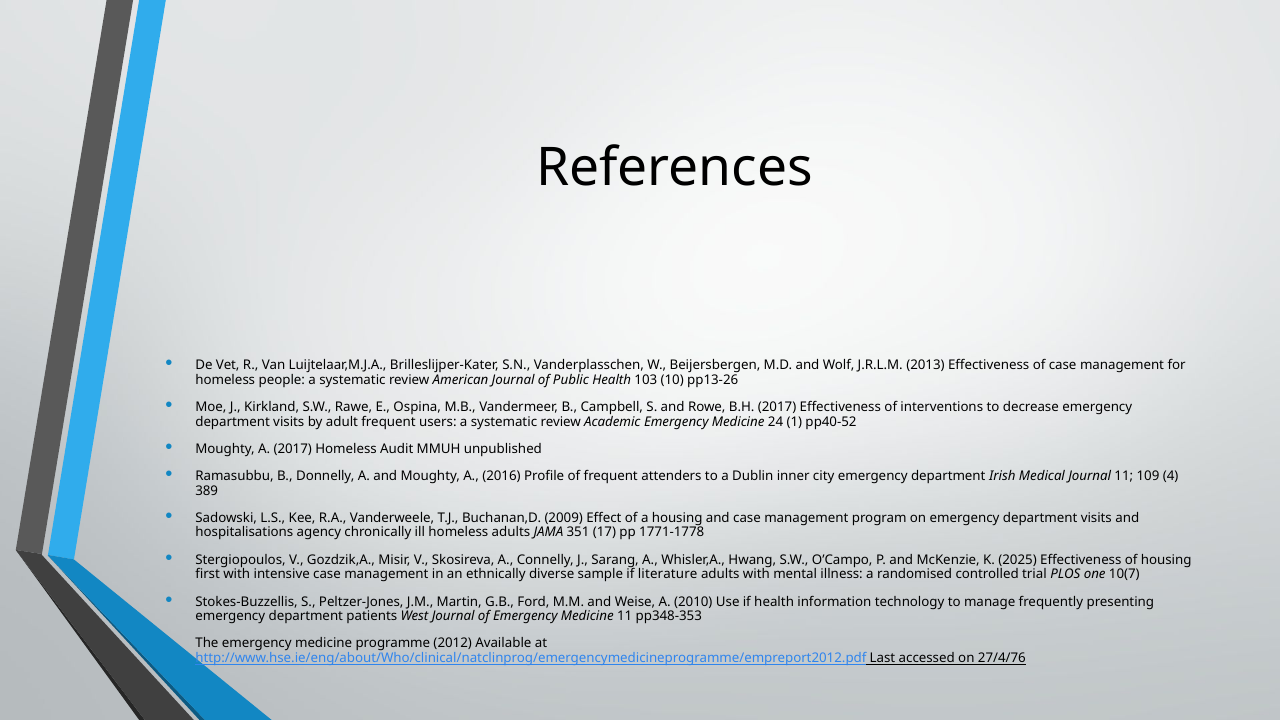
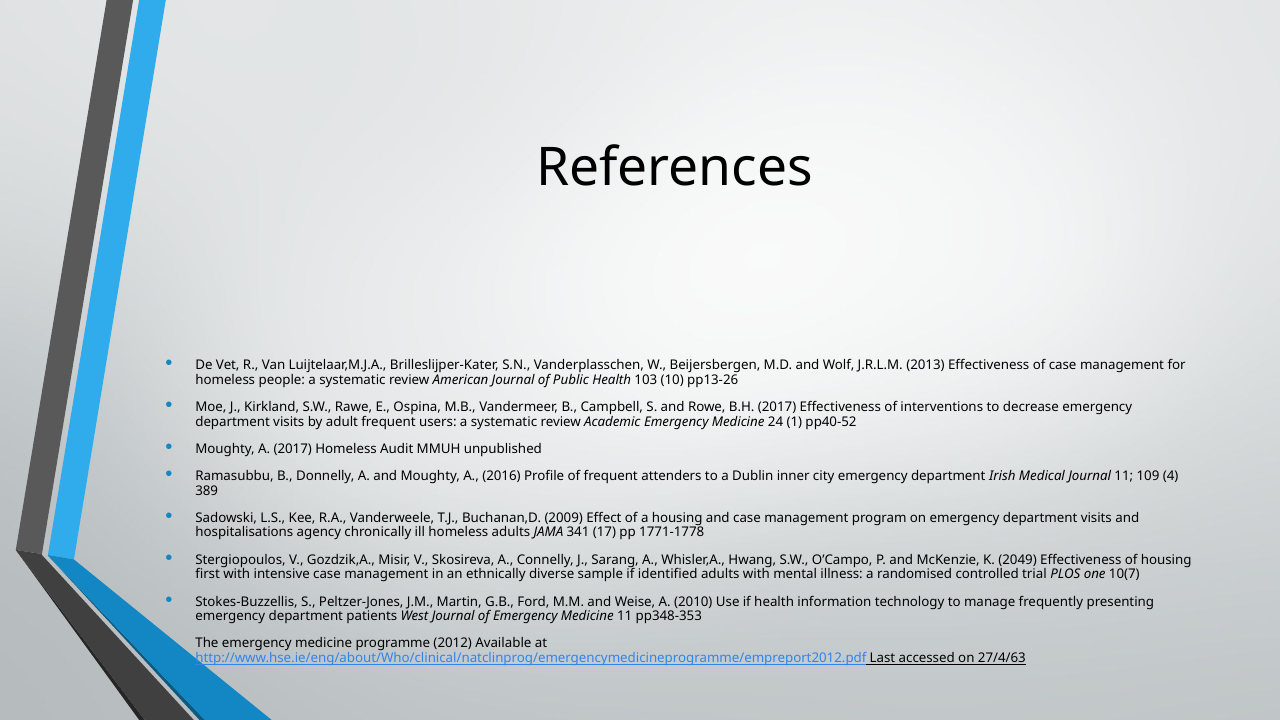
351: 351 -> 341 (578, 533)
2025: 2025 -> 2049 (1018, 560)
literature: literature -> identified (668, 574)
27/4/76: 27/4/76 -> 27/4/63 (1002, 658)
